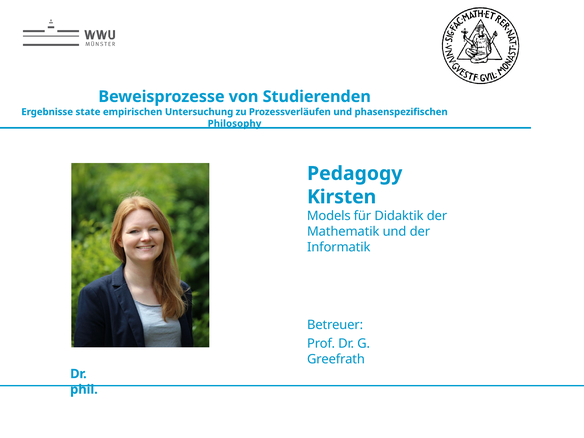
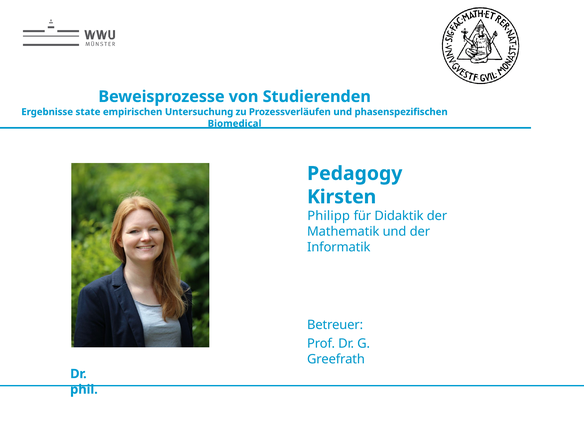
Philosophy: Philosophy -> Biomedical (235, 124)
Models: Models -> Philipp (329, 216)
